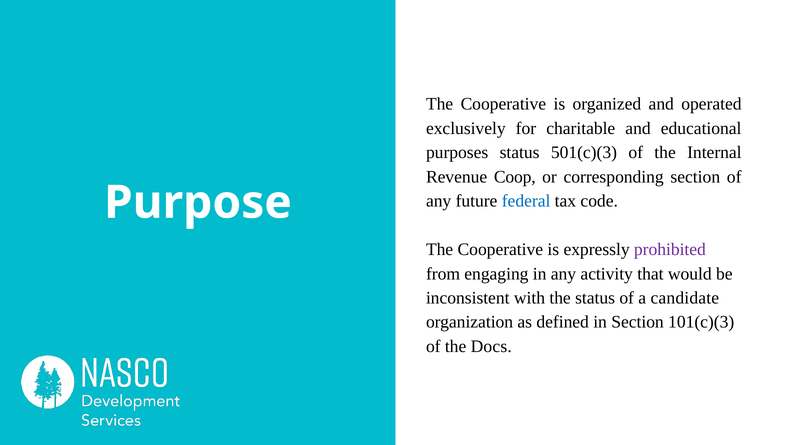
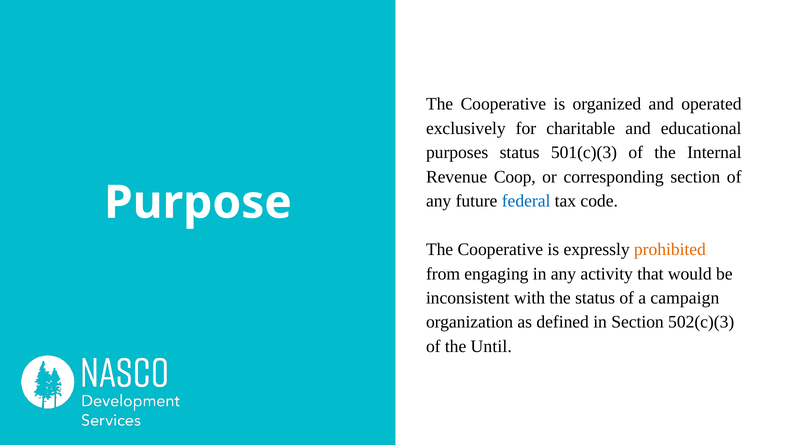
prohibited colour: purple -> orange (670, 249)
candidate: candidate -> campaign (685, 298)
101(c)(3: 101(c)(3 -> 502(c)(3 (701, 322)
Docs: Docs -> Until (491, 346)
